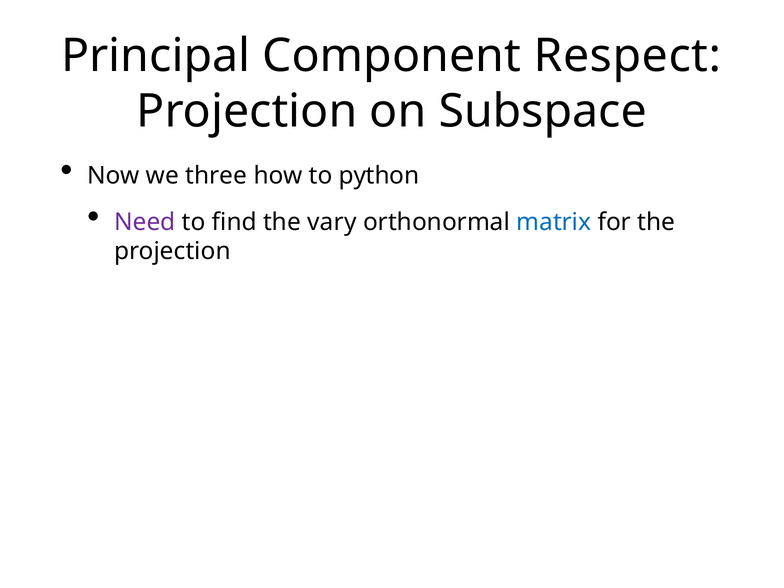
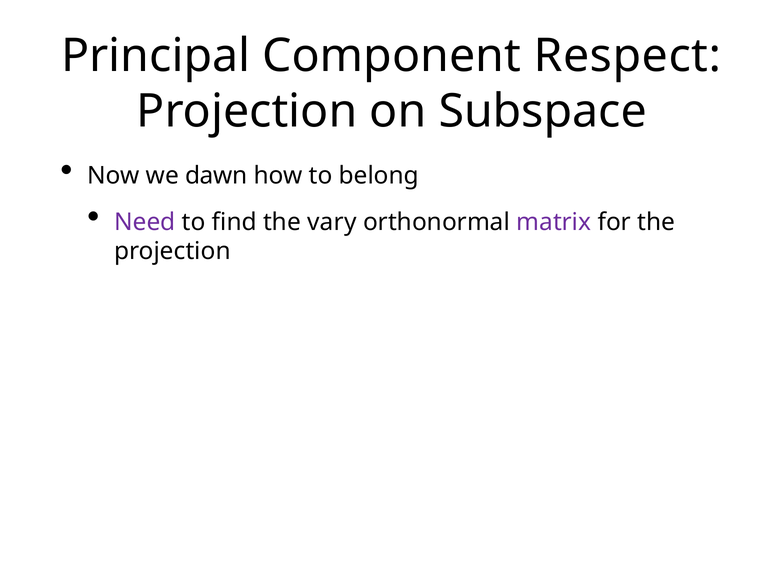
three: three -> dawn (216, 176)
python: python -> belong (379, 176)
matrix colour: blue -> purple (554, 222)
